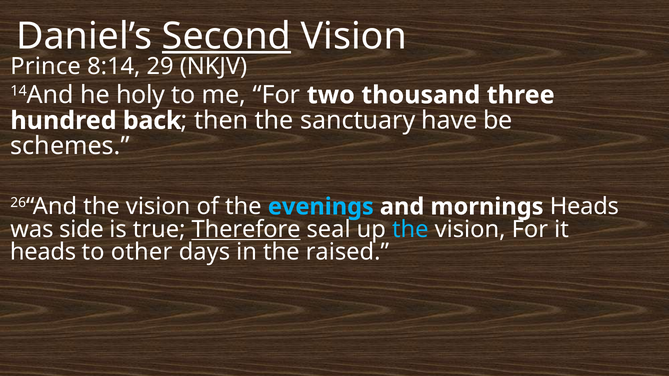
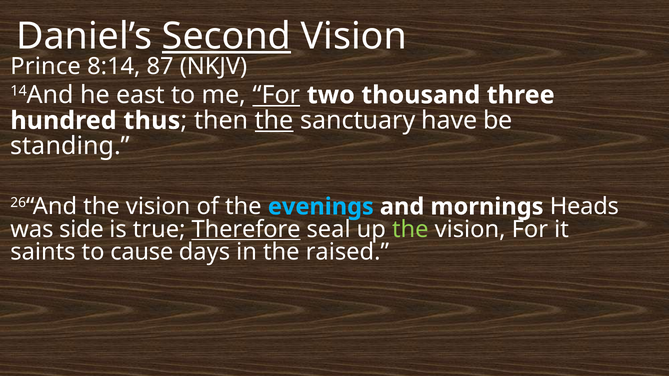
29: 29 -> 87 (160, 66)
holy: holy -> east (141, 95)
For underline: none -> present (276, 95)
back: back -> thus (152, 121)
the underline: none -> present (274, 121)
schemes: schemes -> standing (70, 146)
the colour: light blue -> light green (410, 230)
heads: heads -> saints (43, 252)
other: other -> cause (142, 252)
